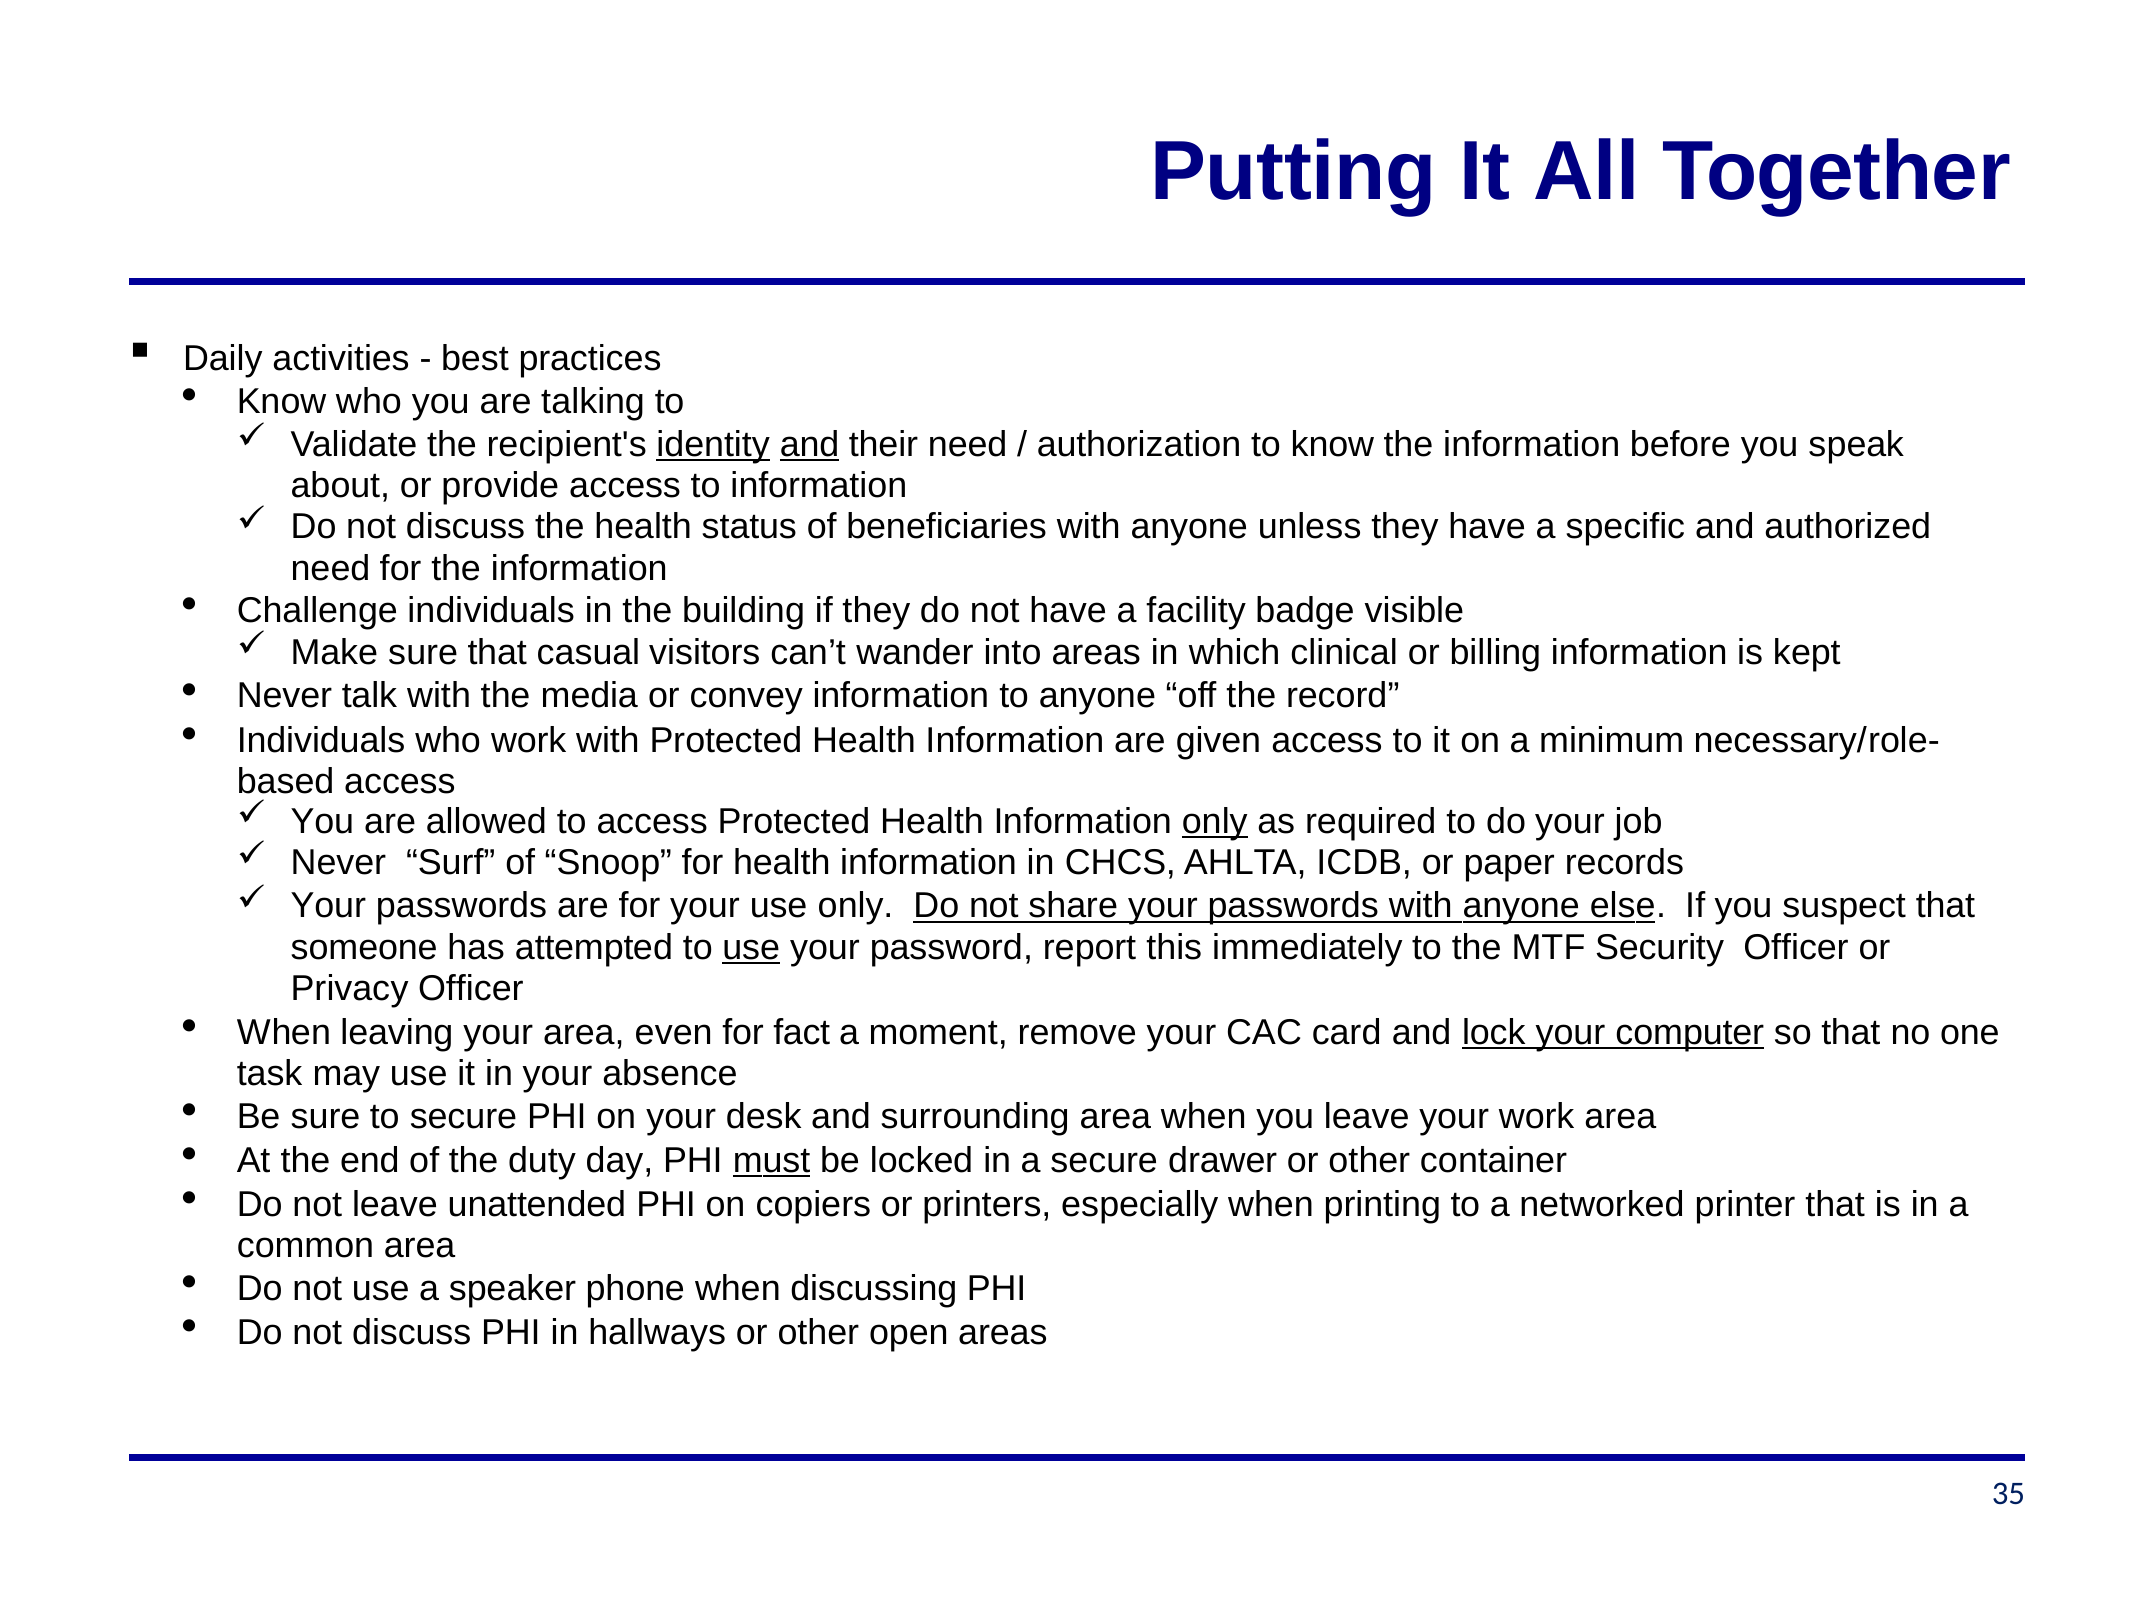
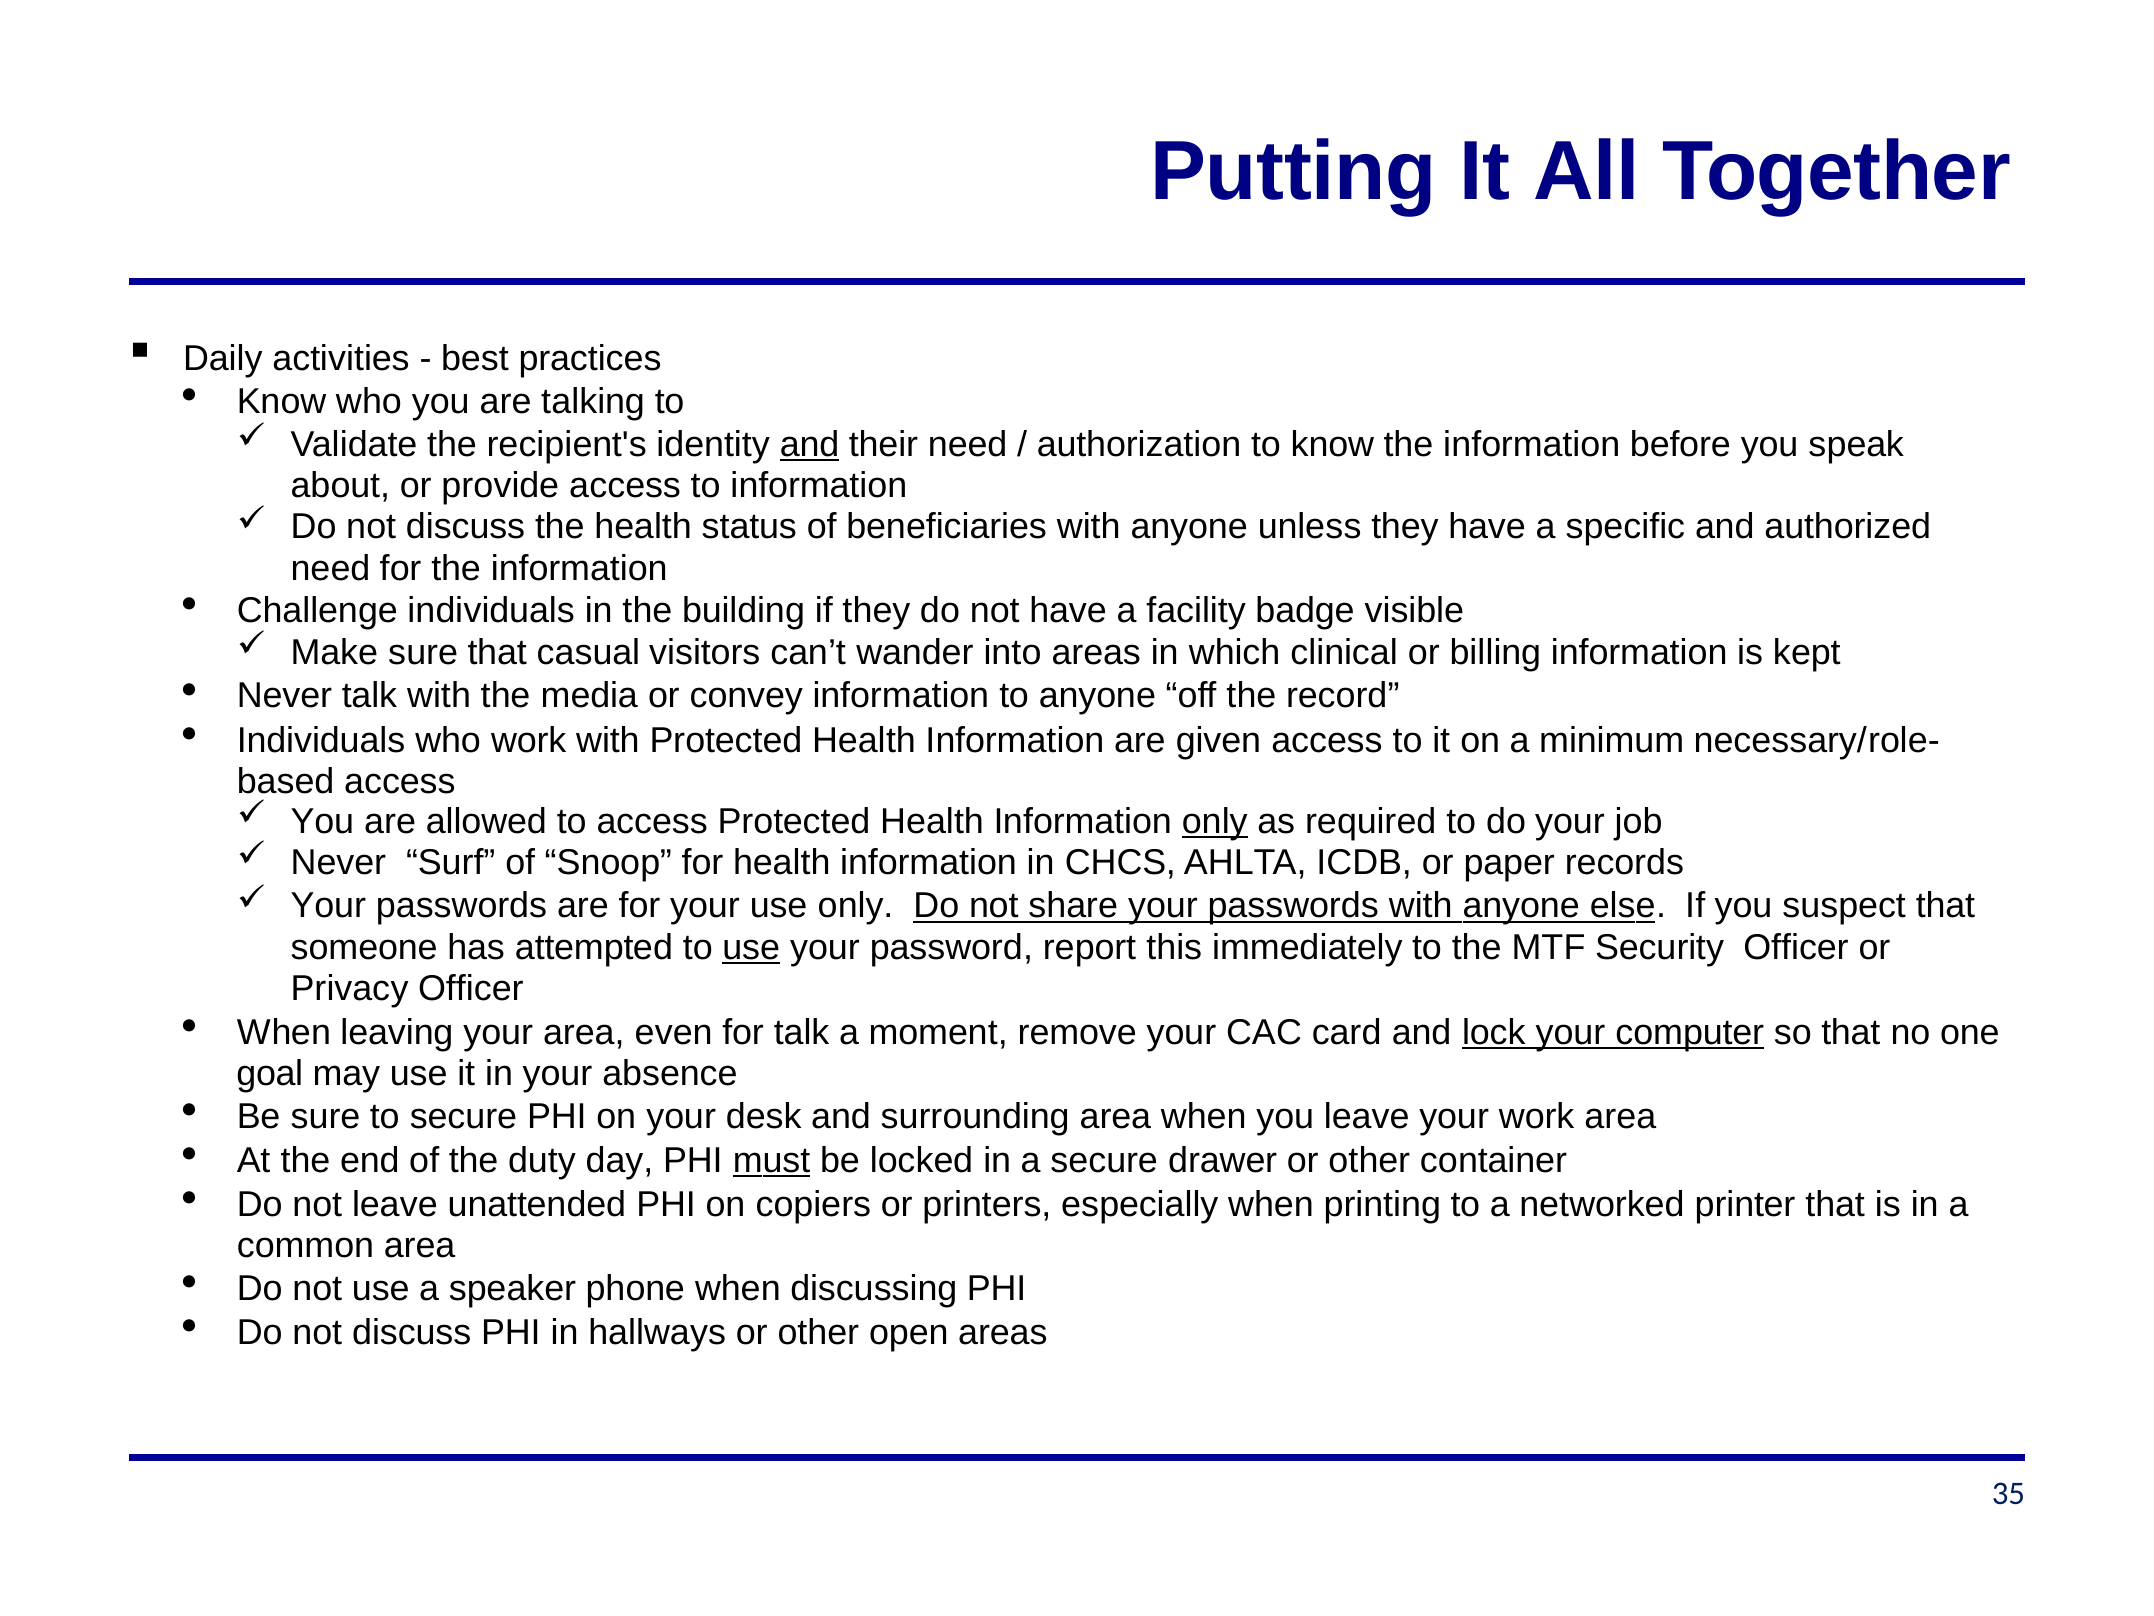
identity underline: present -> none (713, 444)
for fact: fact -> talk (802, 1032)
task: task -> goal (270, 1073)
